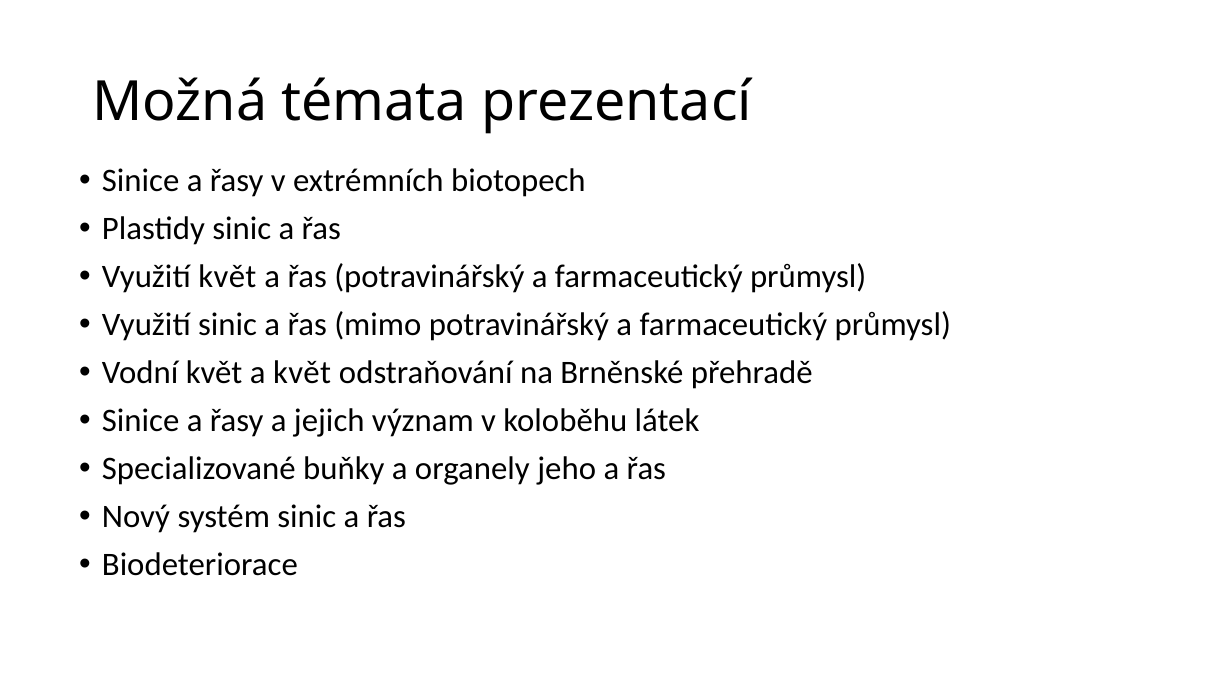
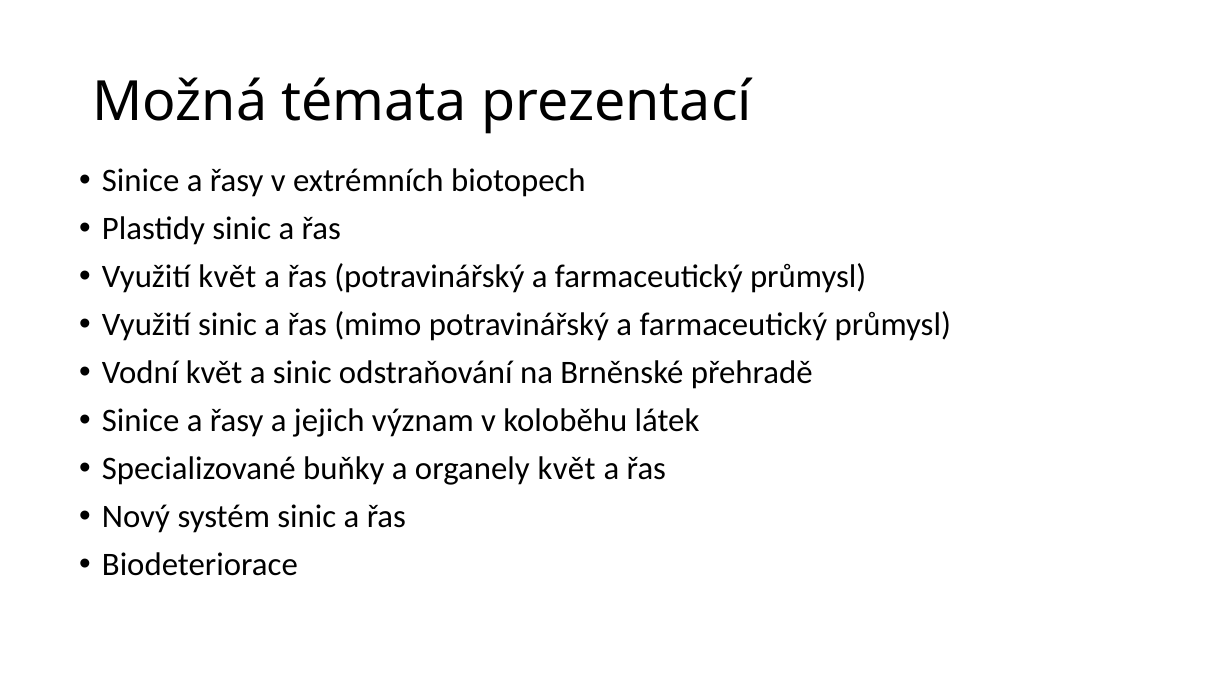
a květ: květ -> sinic (302, 373)
organely jeho: jeho -> květ (567, 469)
